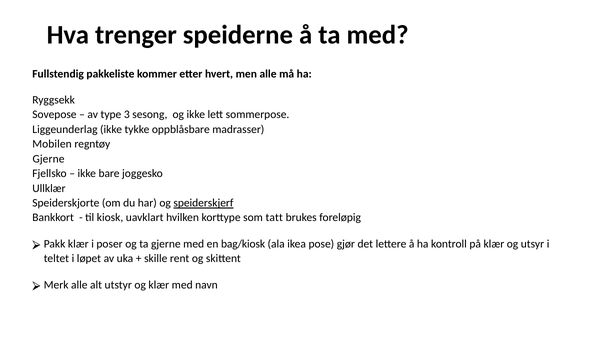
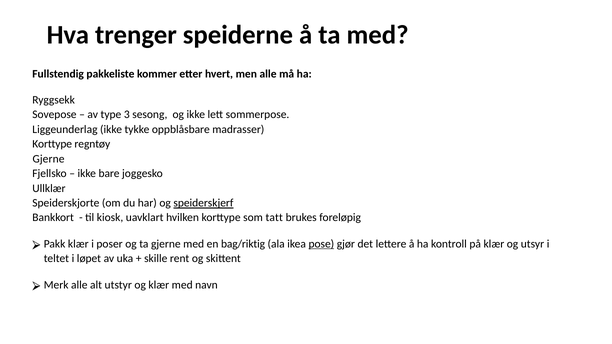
Mobilen: Mobilen -> Korttype (52, 144)
bag/kiosk: bag/kiosk -> bag/riktig (243, 244)
pose underline: none -> present (321, 244)
